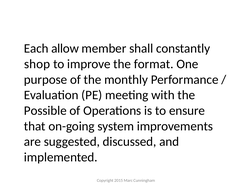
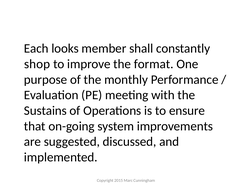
allow: allow -> looks (65, 48)
Possible: Possible -> Sustains (45, 111)
